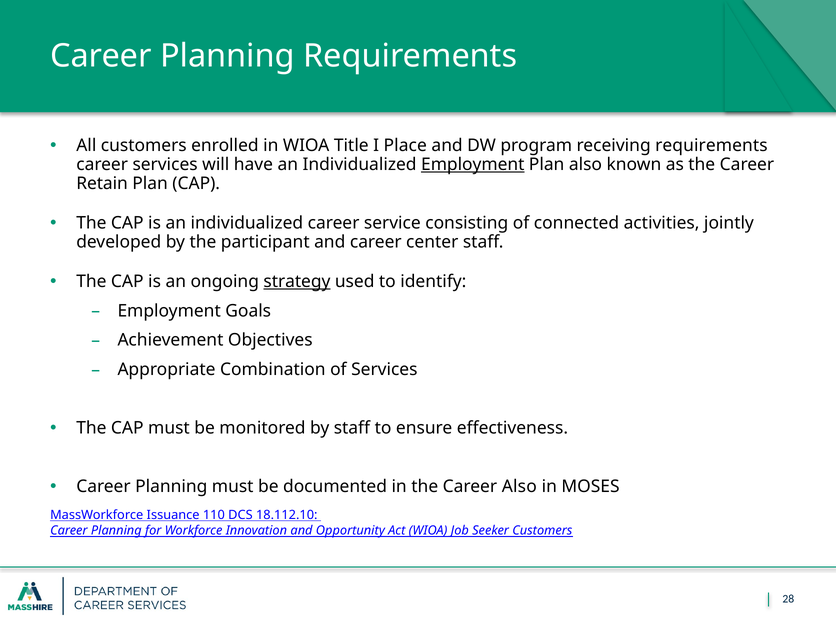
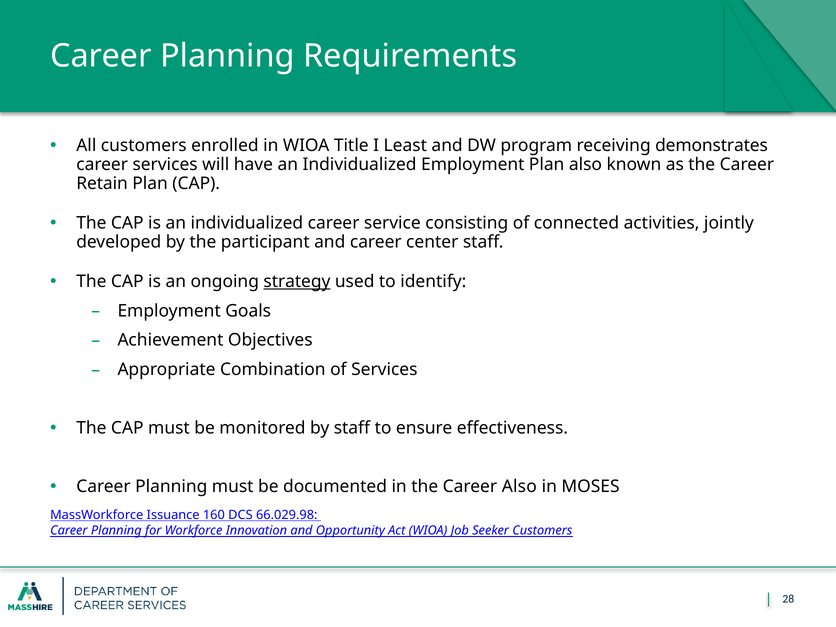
Place: Place -> Least (405, 146)
receiving requirements: requirements -> demonstrates (712, 146)
Employment underline: present -> none (473, 165)
110: 110 -> 160 (214, 515)
18.112.10: 18.112.10 -> 66.029.98 (287, 515)
